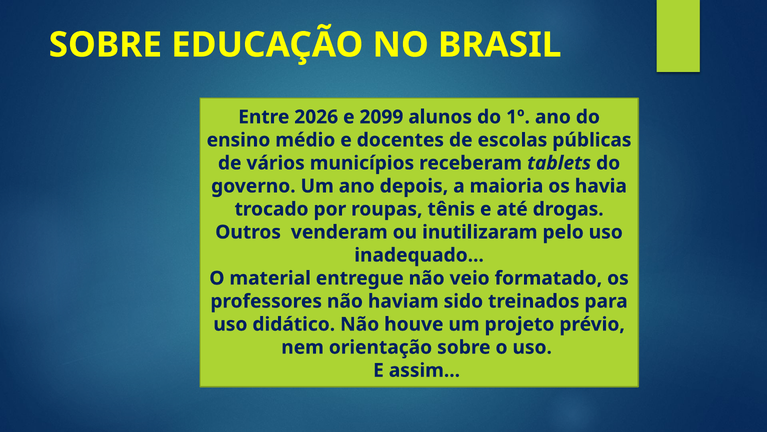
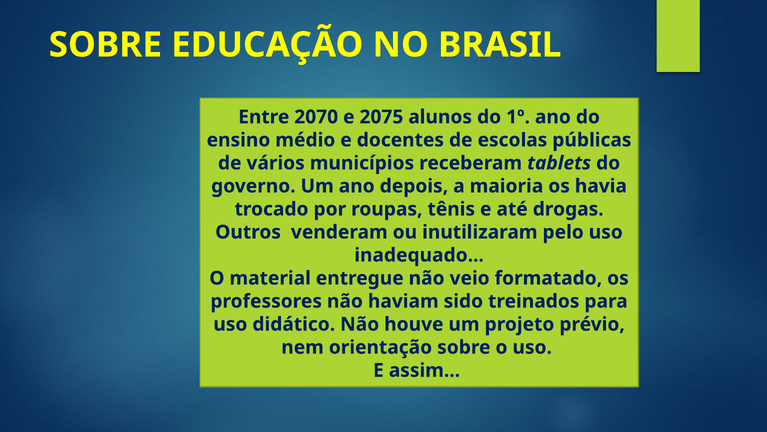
2026: 2026 -> 2070 (316, 117)
2099: 2099 -> 2075 (381, 117)
